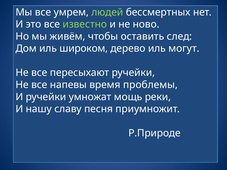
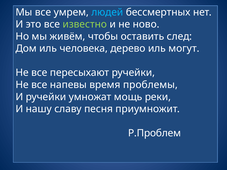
людей colour: light green -> light blue (107, 12)
широком: широком -> человека (84, 49)
Р.Природе: Р.Природе -> Р.Проблем (155, 133)
